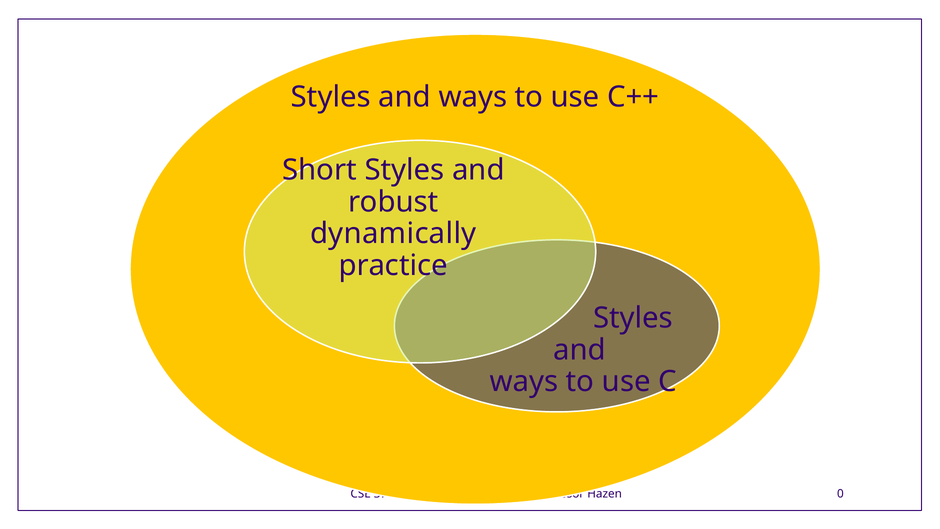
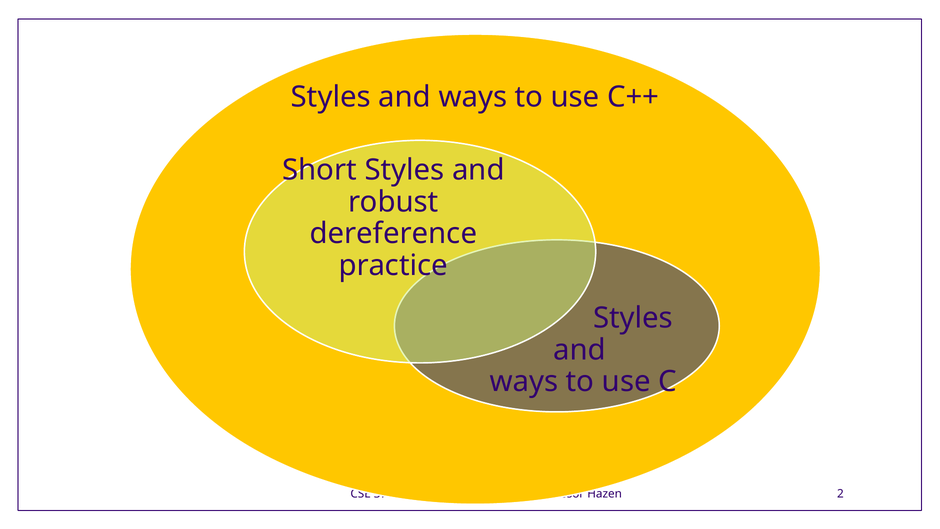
dynamically: dynamically -> dereference (393, 234)
0: 0 -> 2 (840, 494)
